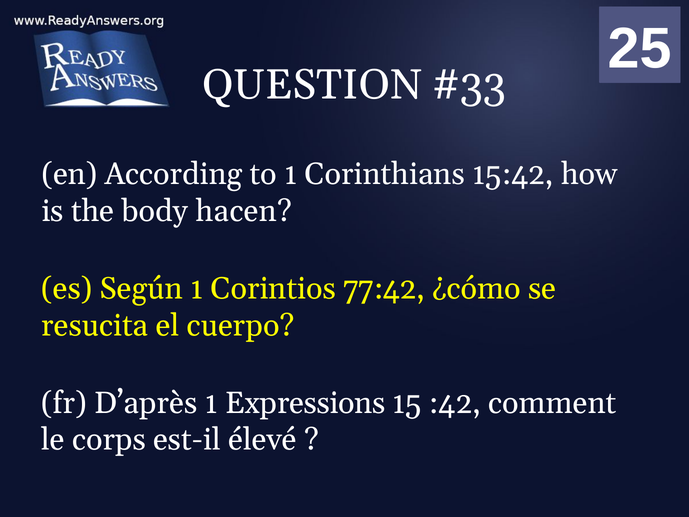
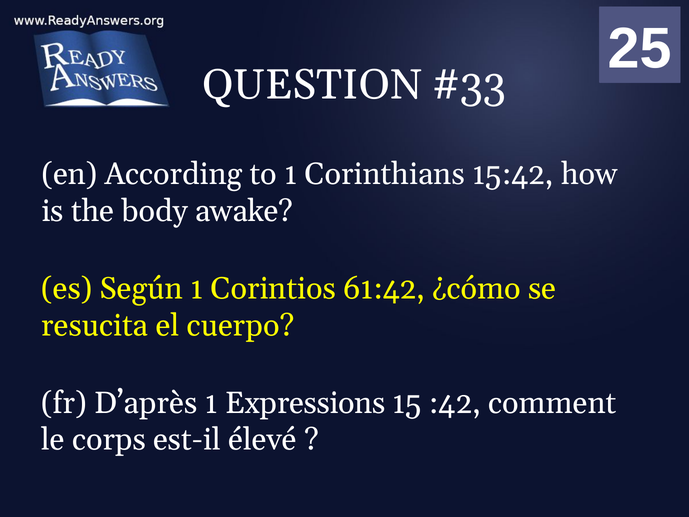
hacen: hacen -> awake (244, 211)
77:42: 77:42 -> 61:42 (384, 289)
